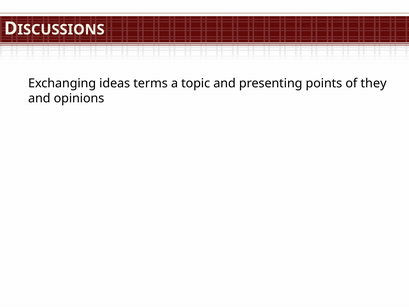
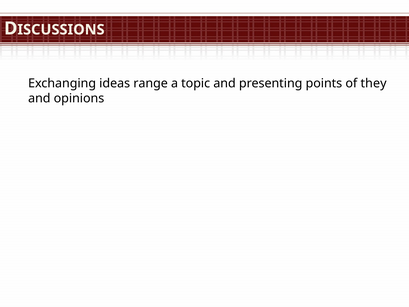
terms: terms -> range (151, 83)
